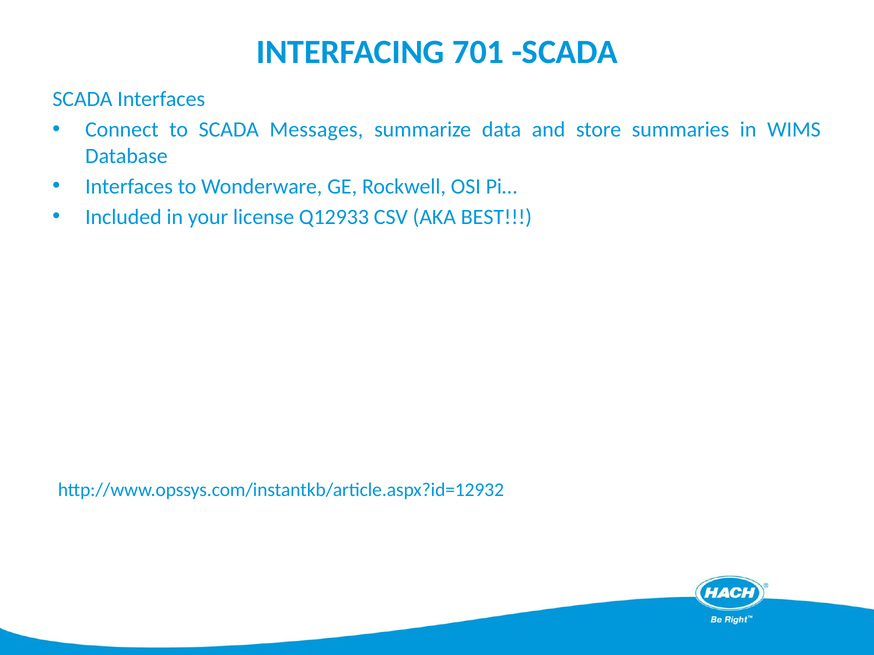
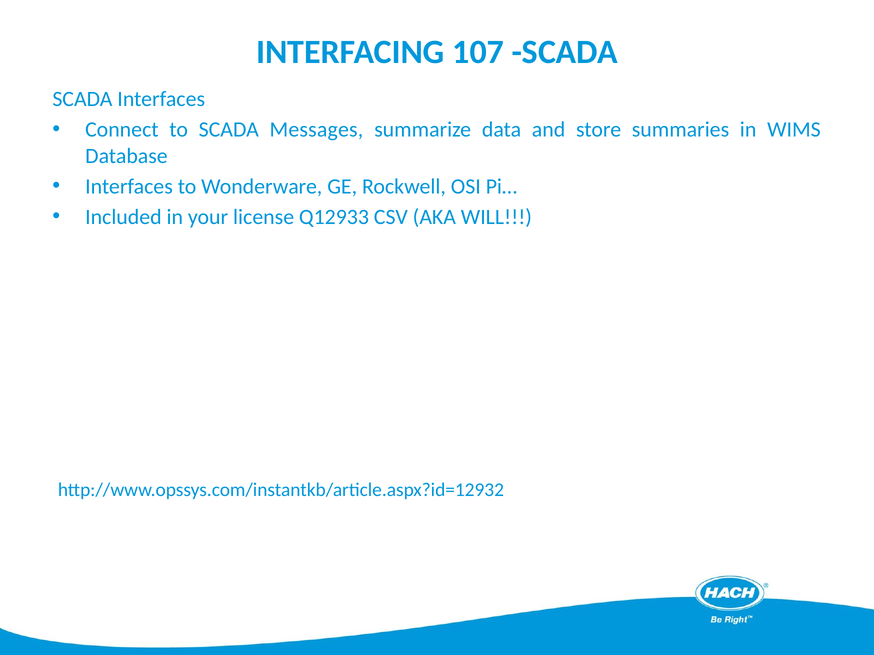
701: 701 -> 107 (478, 52)
BEST: BEST -> WILL (496, 217)
